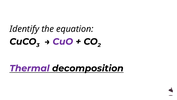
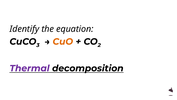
CuO colour: purple -> orange (63, 41)
